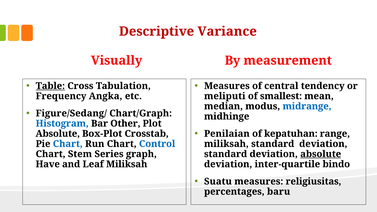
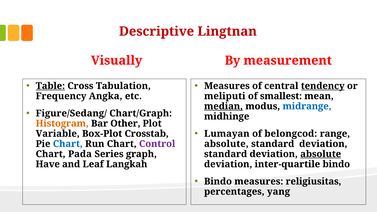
Variance: Variance -> Lingtnan (227, 31)
tendency underline: none -> present (323, 86)
median underline: none -> present (223, 106)
Histogram colour: blue -> orange (62, 124)
Penilaian: Penilaian -> Lumayan (227, 134)
kepatuhan: kepatuhan -> belongcod (291, 134)
Absolute: Absolute -> Variable (58, 134)
Control colour: blue -> purple (157, 144)
miliksah: miliksah -> absolute (226, 144)
Stem: Stem -> Pada (80, 154)
Leaf Miliksah: Miliksah -> Langkah (127, 164)
Suatu: Suatu -> Bindo (218, 182)
baru: baru -> yang (279, 192)
